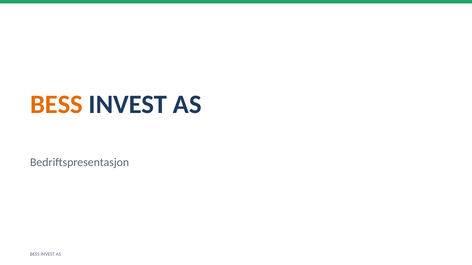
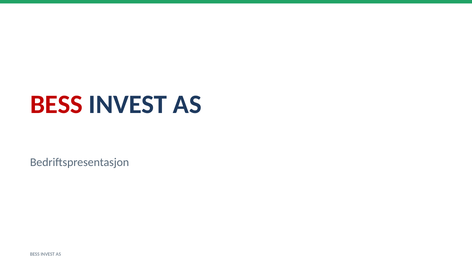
BESS colour: orange -> red (56, 105)
